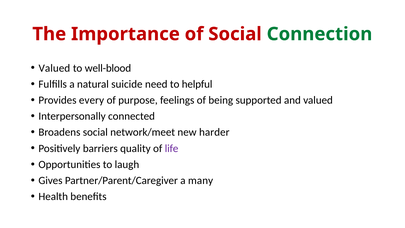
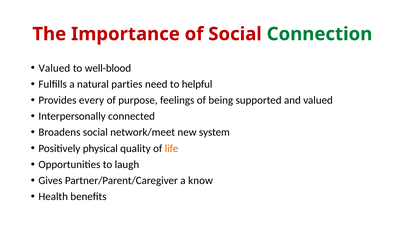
suicide: suicide -> parties (127, 84)
harder: harder -> system (214, 132)
barriers: barriers -> physical (100, 148)
life colour: purple -> orange (172, 148)
many: many -> know (201, 180)
